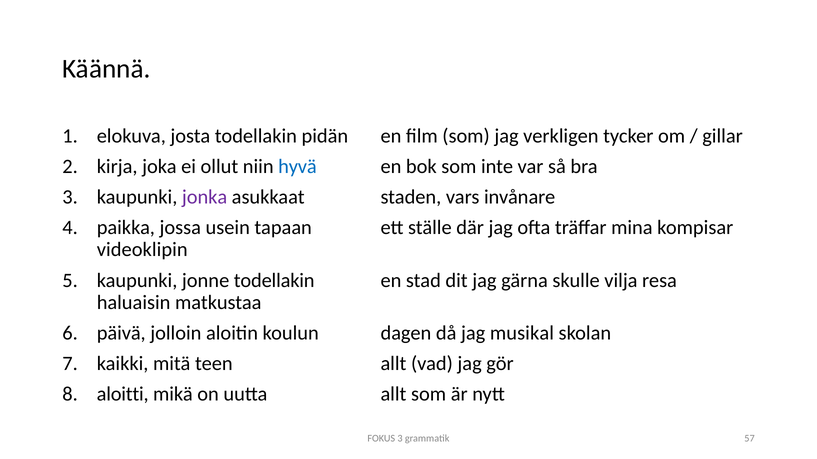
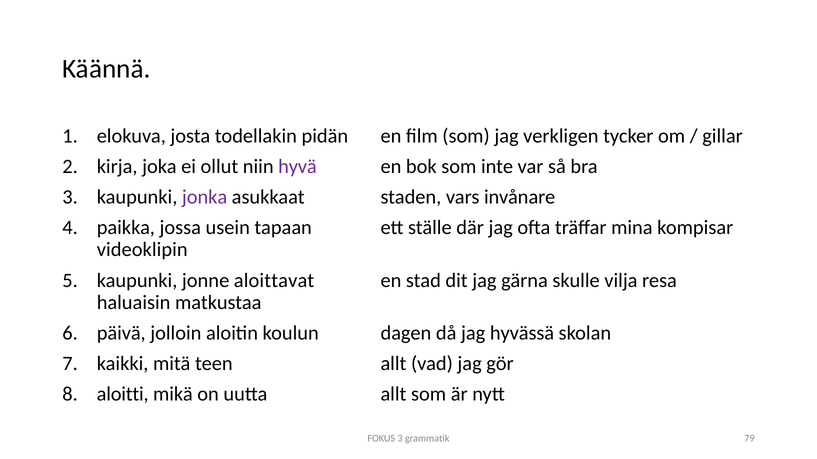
hyvä colour: blue -> purple (297, 167)
jonne todellakin: todellakin -> aloittavat (274, 281)
musikal: musikal -> hyvässä (522, 333)
57: 57 -> 79 (750, 439)
